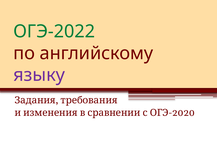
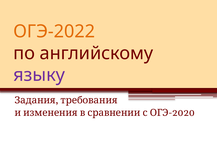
ОГЭ-2022 colour: green -> orange (54, 31)
